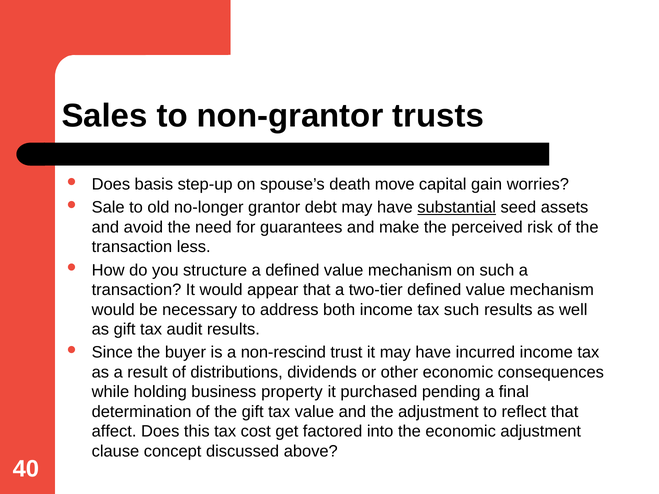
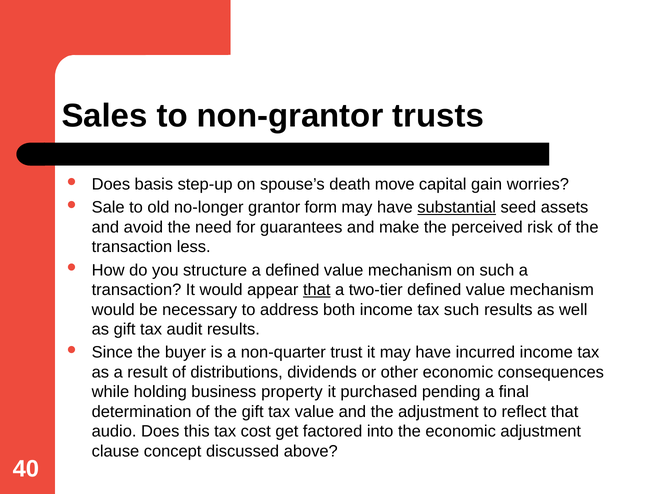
debt: debt -> form (321, 208)
that underline: none -> present (317, 290)
non-rescind: non-rescind -> non-quarter (283, 353)
affect: affect -> audio (114, 432)
